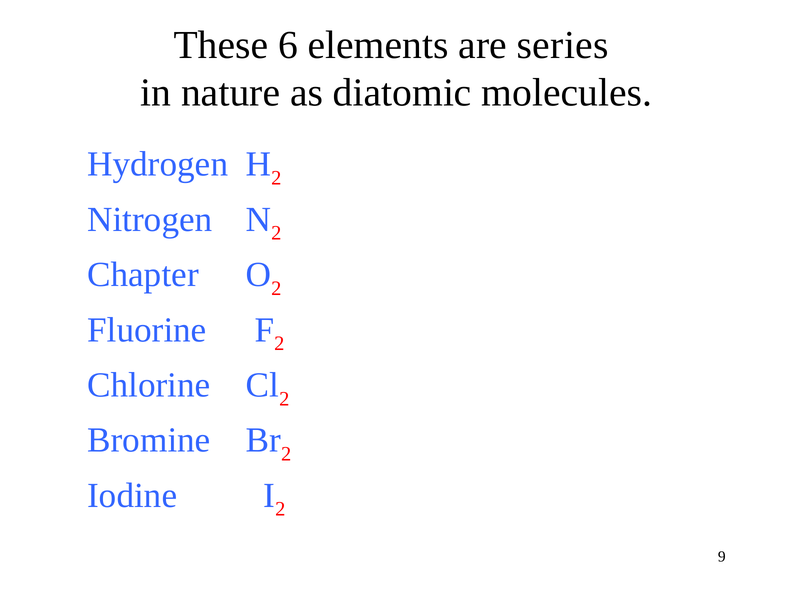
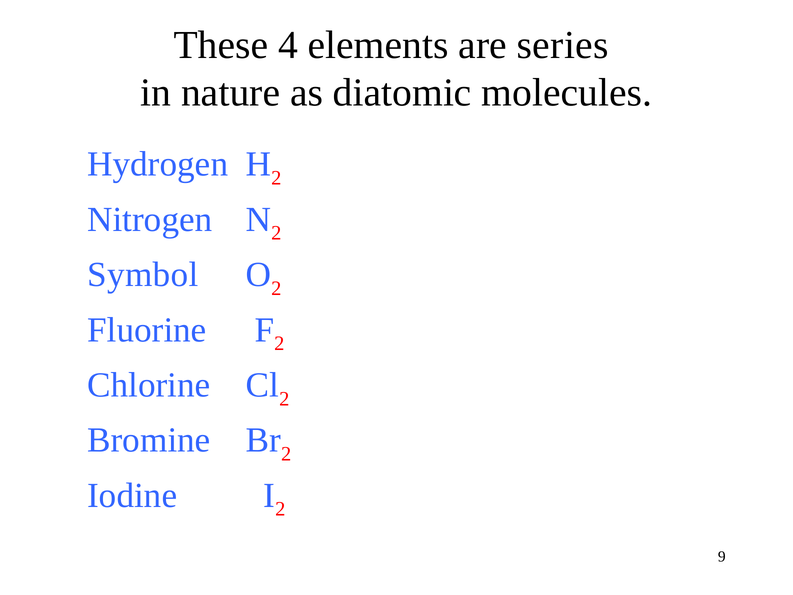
6: 6 -> 4 (288, 45)
Chapter: Chapter -> Symbol (143, 275)
